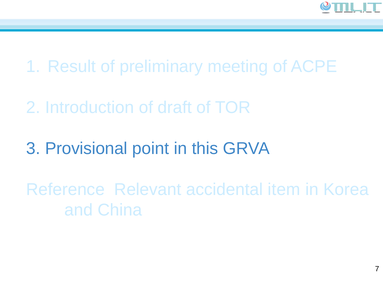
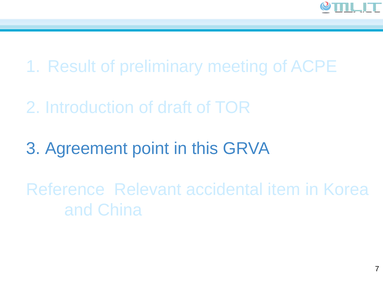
Provisional: Provisional -> Agreement (86, 148)
